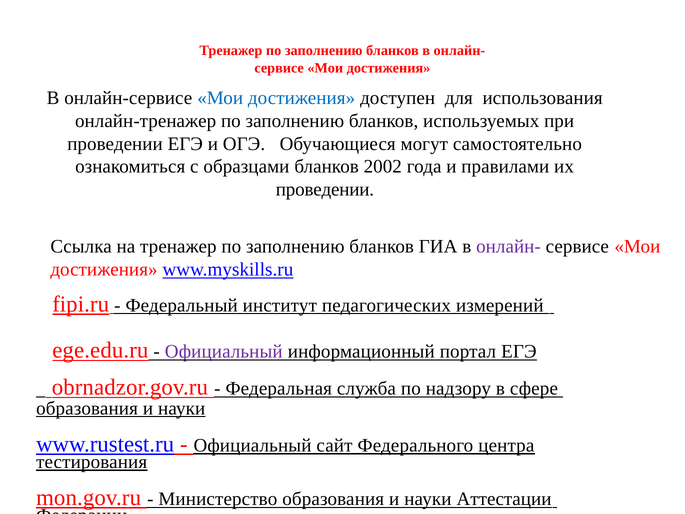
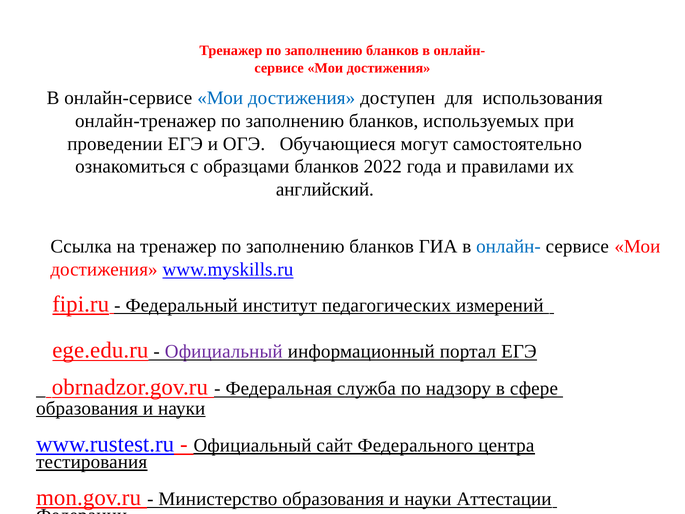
2002: 2002 -> 2022 (383, 167)
проведении: проведении -> английский (325, 189)
онлайн- colour: purple -> blue (508, 246)
